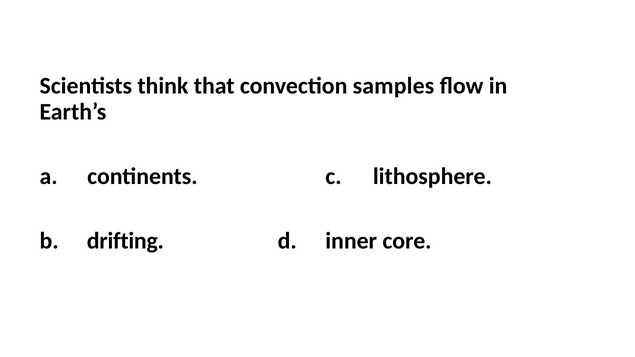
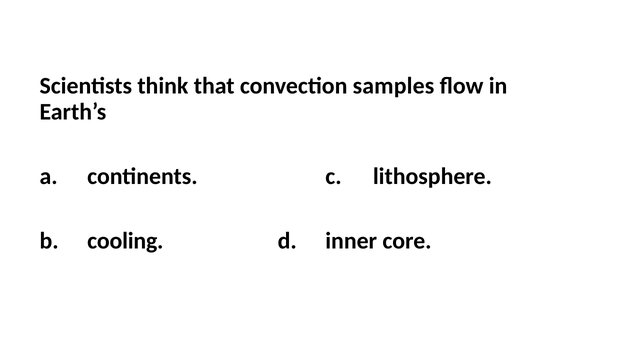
drifting: drifting -> cooling (125, 241)
